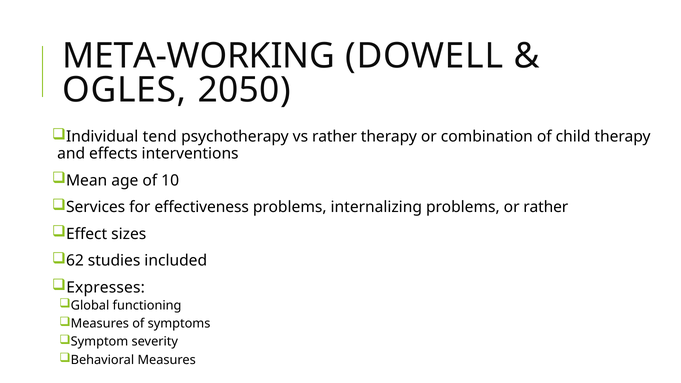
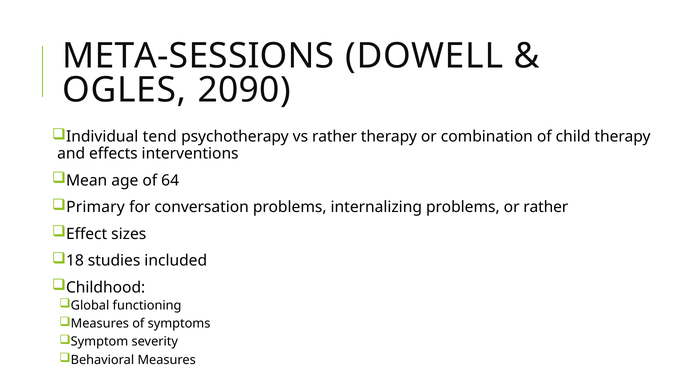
META-WORKING: META-WORKING -> META-SESSIONS (198, 56)
2050: 2050 -> 2090 (244, 90)
10: 10 -> 64 (170, 180)
Services: Services -> Primary (95, 207)
effectiveness: effectiveness -> conversation (202, 207)
62: 62 -> 18 (75, 261)
Expresses: Expresses -> Childhood (106, 288)
